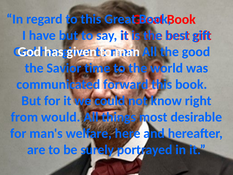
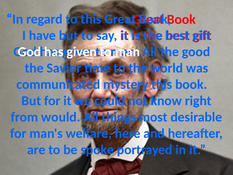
forward: forward -> mystery (126, 84)
surely: surely -> spoke (97, 150)
